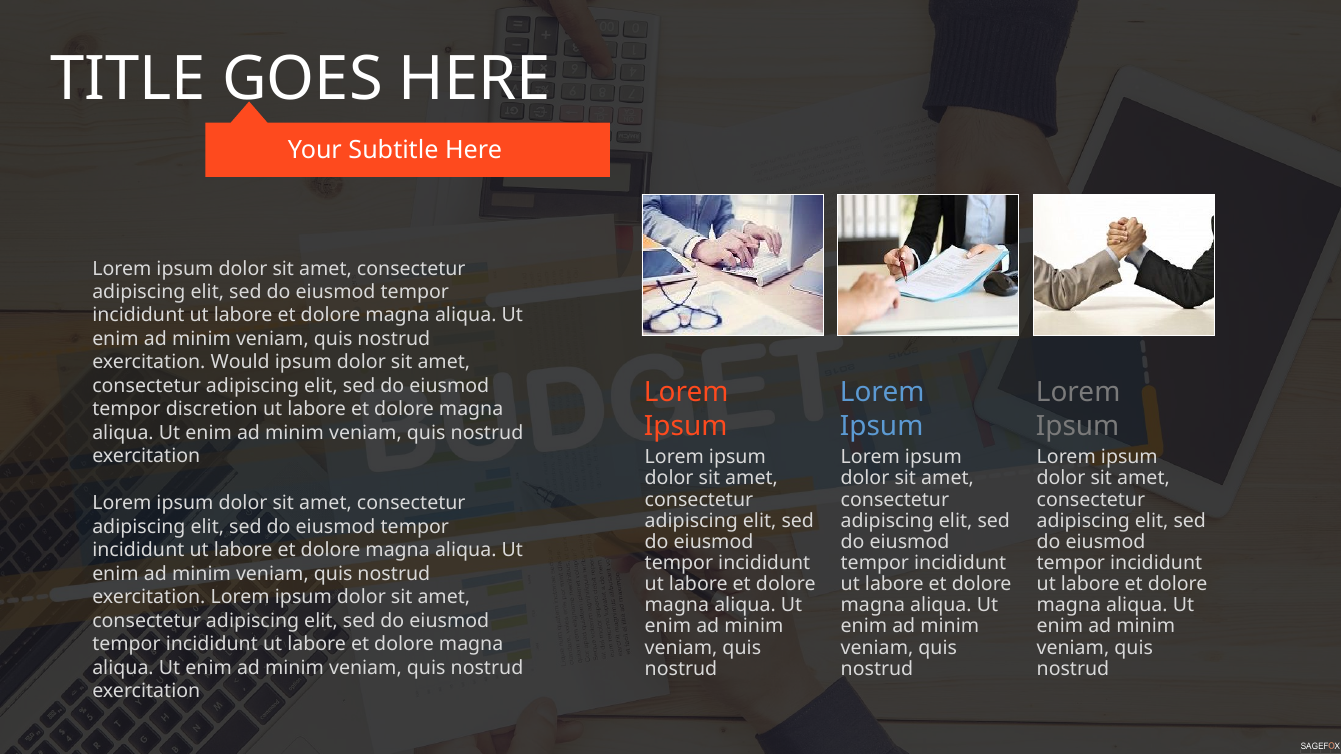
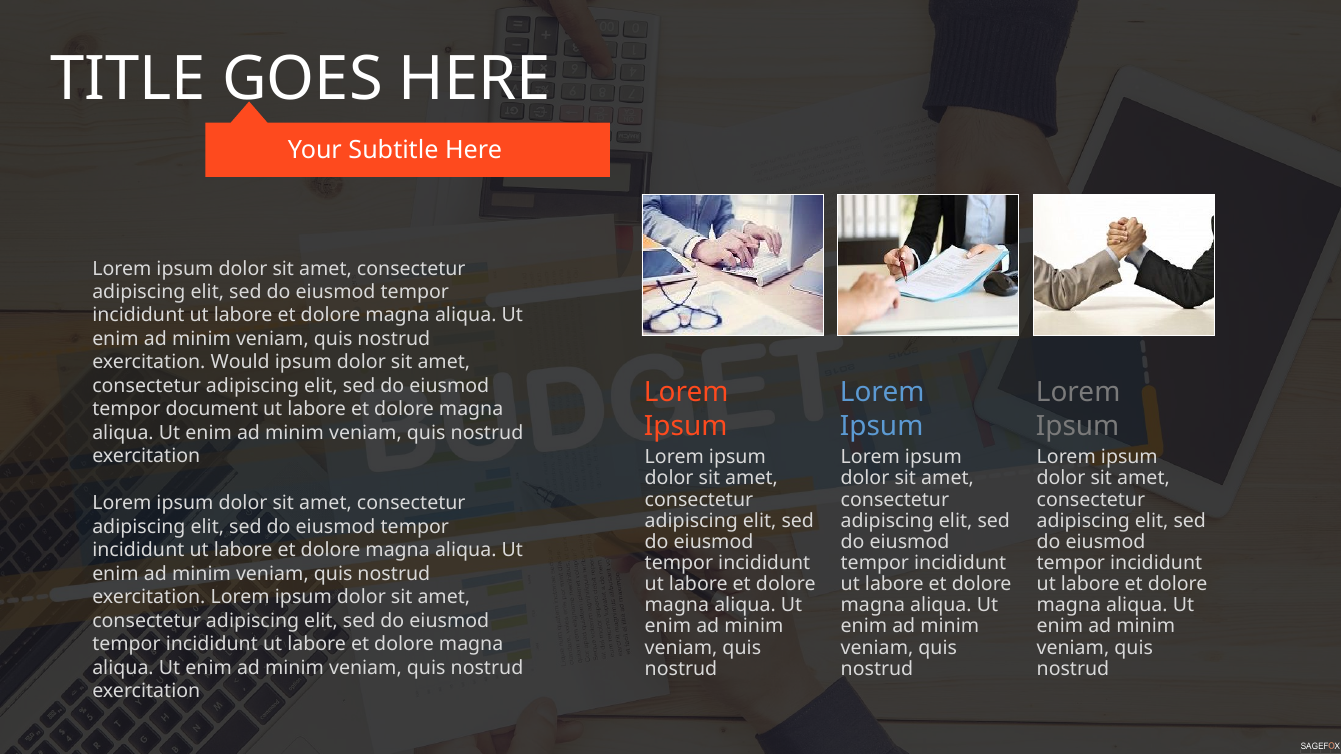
discretion: discretion -> document (212, 410)
